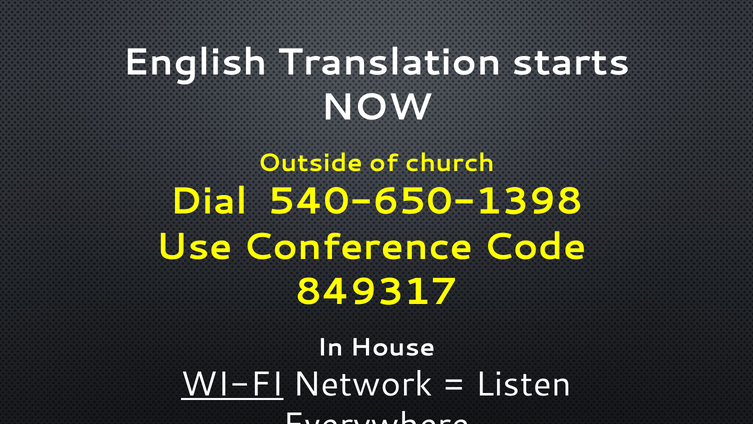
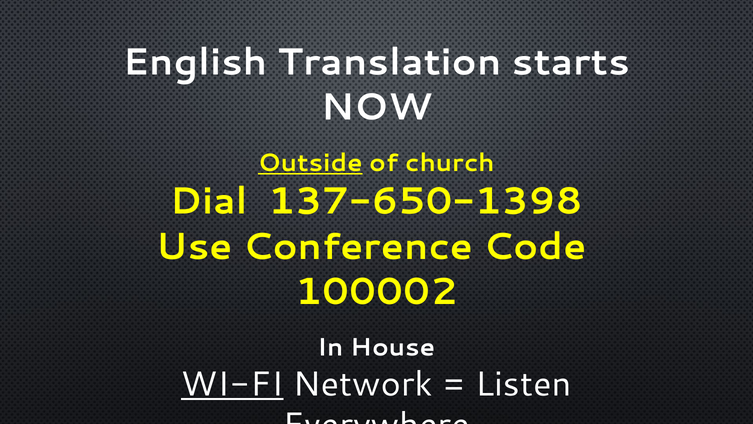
Outside underline: none -> present (310, 163)
540-650-1398: 540-650-1398 -> 137-650-1398 (425, 201)
849317: 849317 -> 100002 (376, 292)
